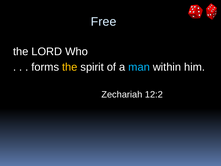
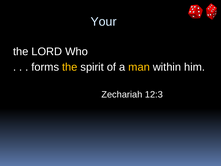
Free: Free -> Your (104, 22)
man colour: light blue -> yellow (139, 67)
12:2: 12:2 -> 12:3 (154, 94)
